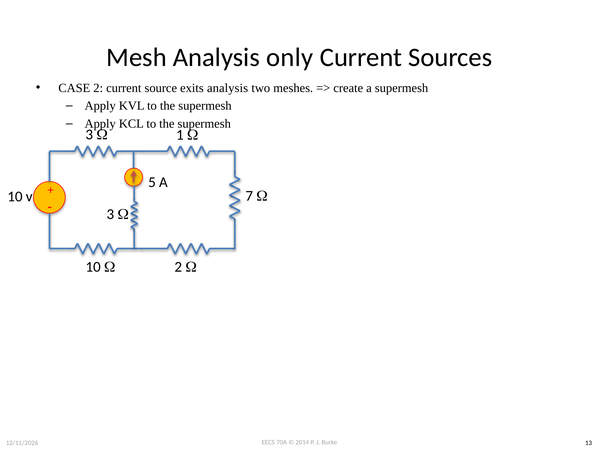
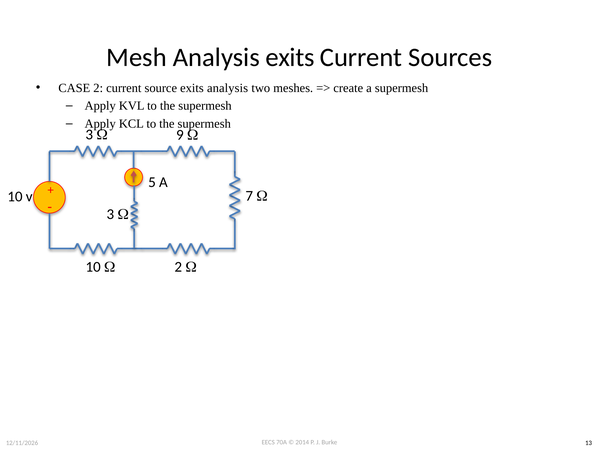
Analysis only: only -> exits (290, 57)
1: 1 -> 9 (180, 135)
